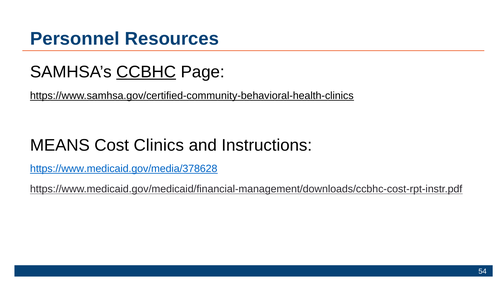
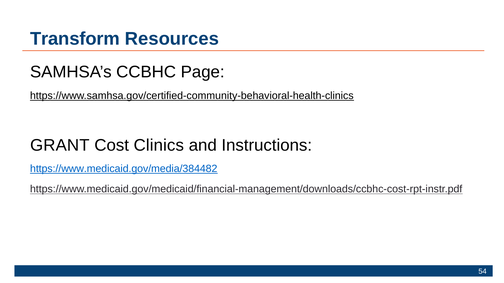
Personnel: Personnel -> Transform (75, 39)
CCBHC underline: present -> none (146, 72)
MEANS: MEANS -> GRANT (60, 145)
https://www.medicaid.gov/media/378628: https://www.medicaid.gov/media/378628 -> https://www.medicaid.gov/media/384482 (124, 169)
